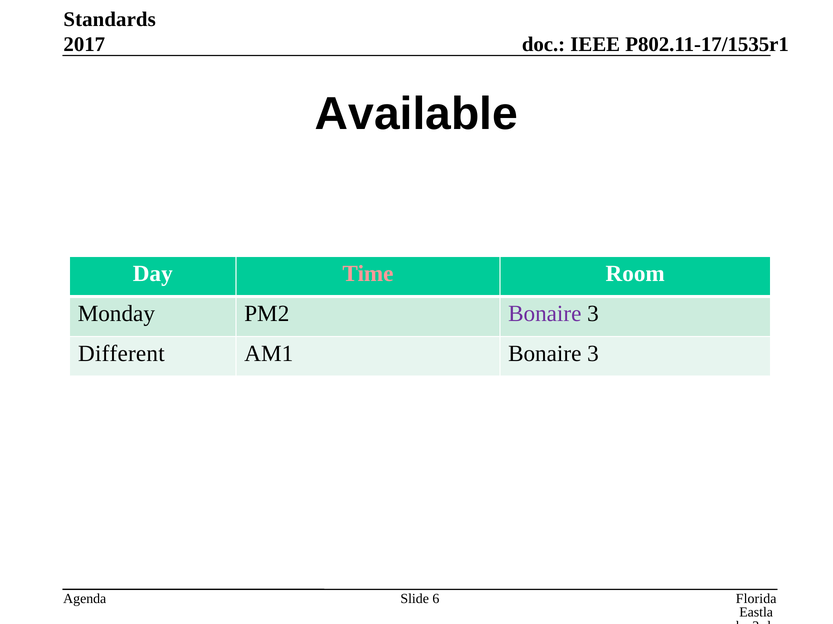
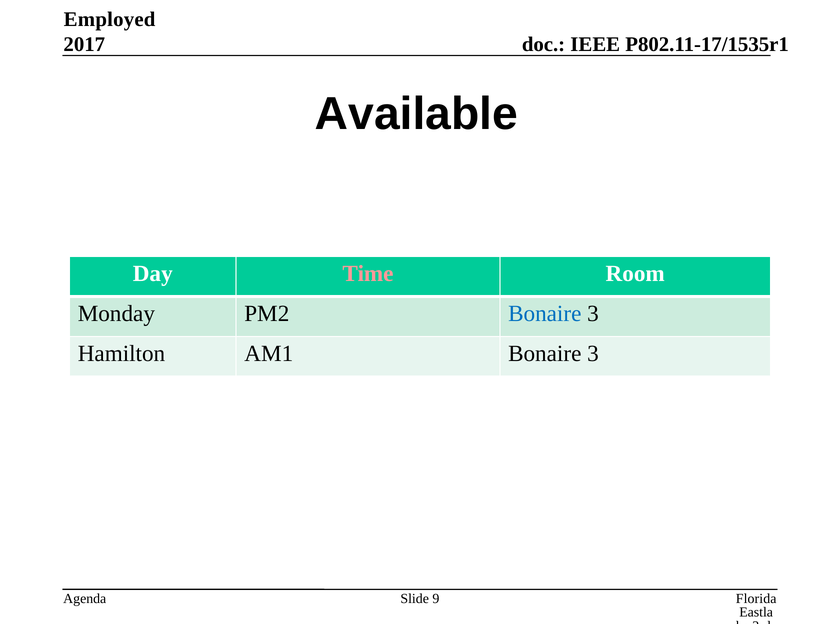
Standards: Standards -> Employed (110, 19)
Bonaire colour: purple -> blue (545, 314)
Different: Different -> Hamilton (121, 354)
6: 6 -> 9 (436, 599)
